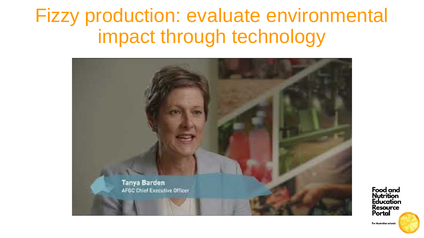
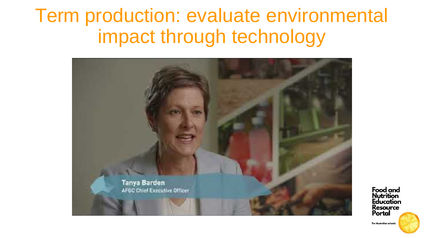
Fizzy: Fizzy -> Term (57, 16)
